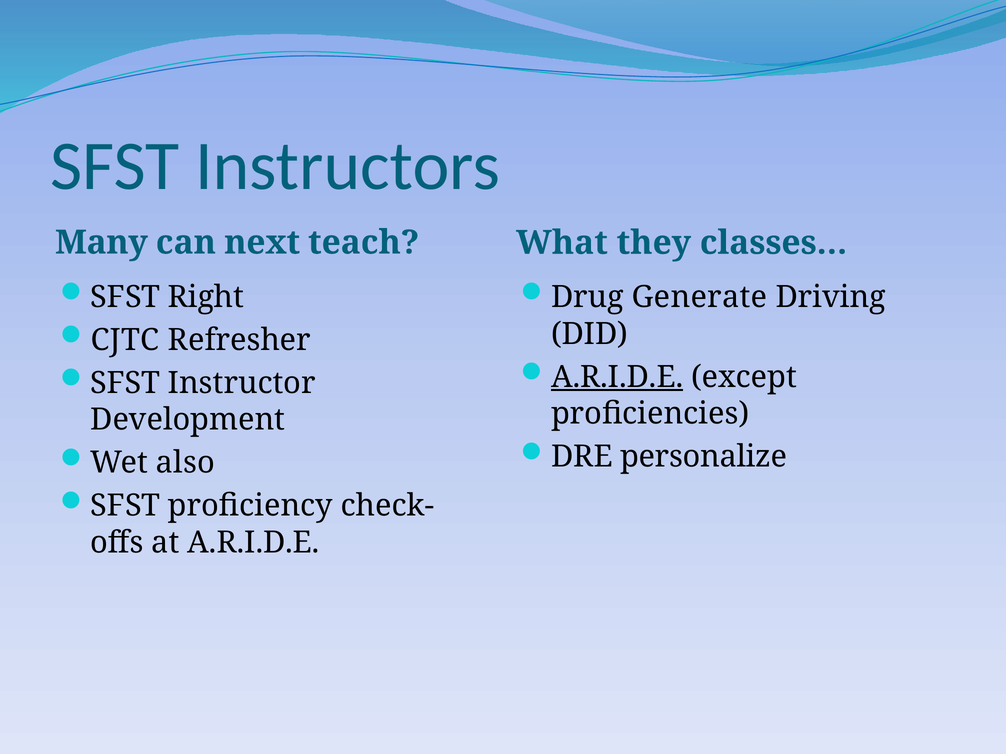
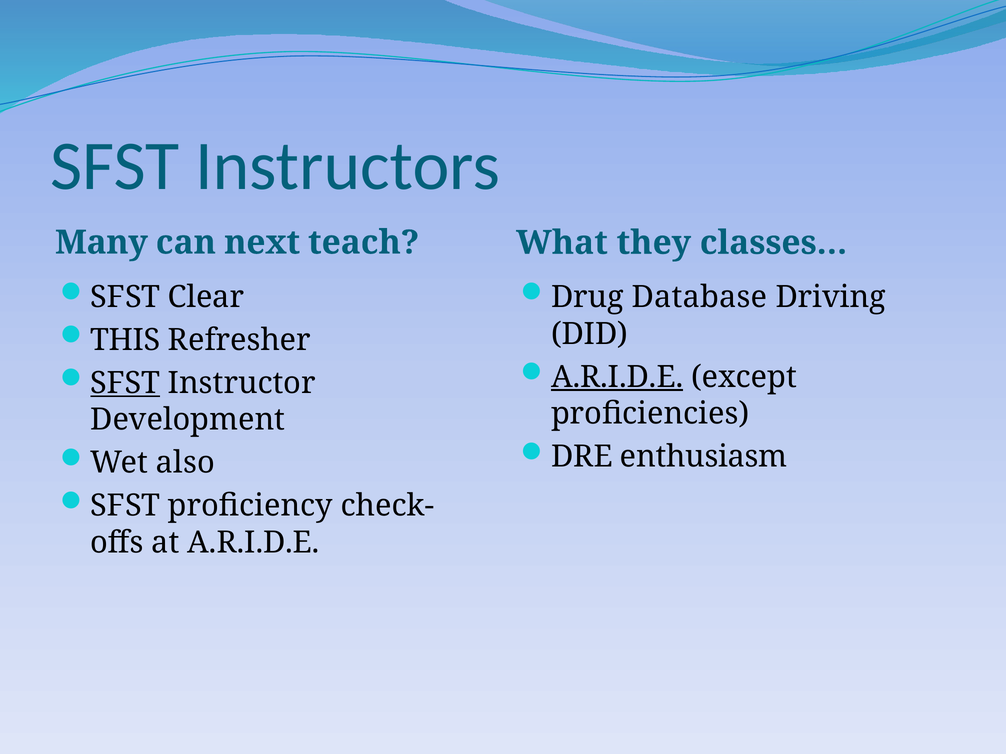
Right: Right -> Clear (206, 297)
Generate: Generate -> Database (700, 297)
CJTC: CJTC -> THIS (125, 340)
SFST underline: none -> present (125, 383)
personalize: personalize -> enthusiasm (704, 457)
